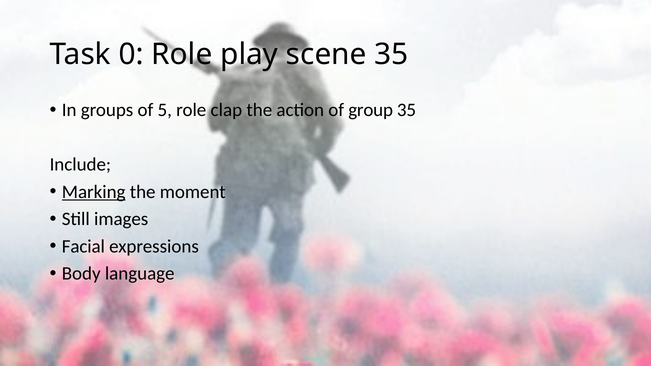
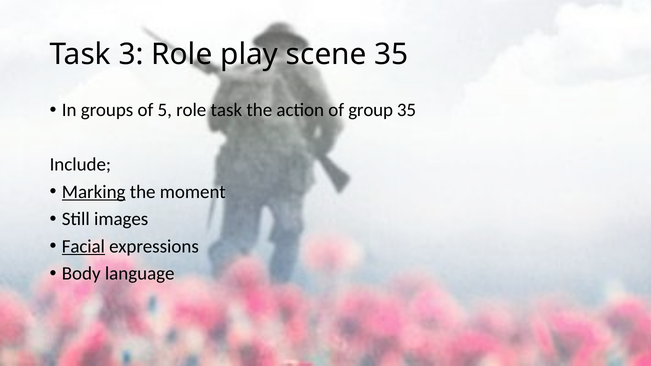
0: 0 -> 3 (131, 55)
role clap: clap -> task (226, 110)
Facial underline: none -> present (83, 247)
